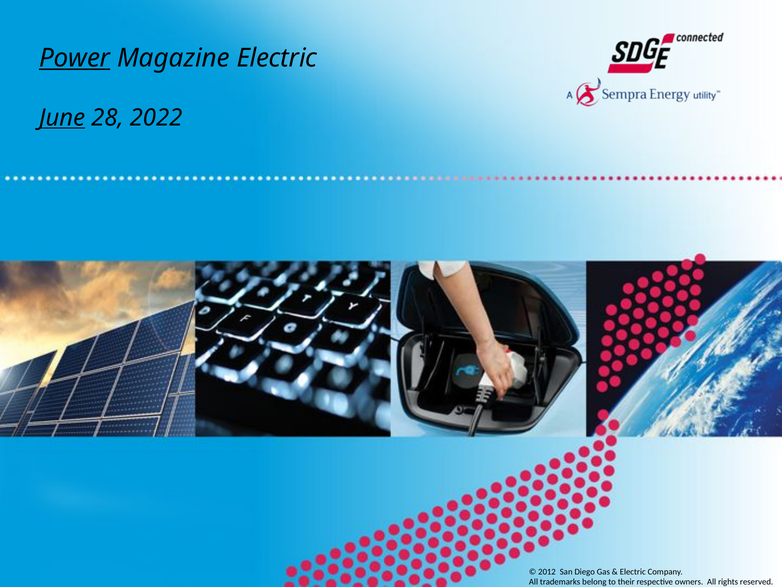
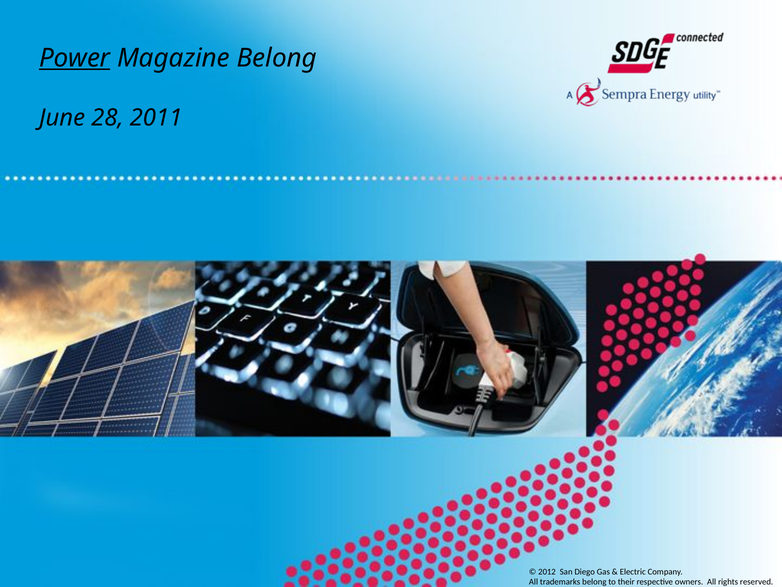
Magazine Electric: Electric -> Belong (277, 58)
June underline: present -> none (62, 118)
2022: 2022 -> 2011 (156, 118)
